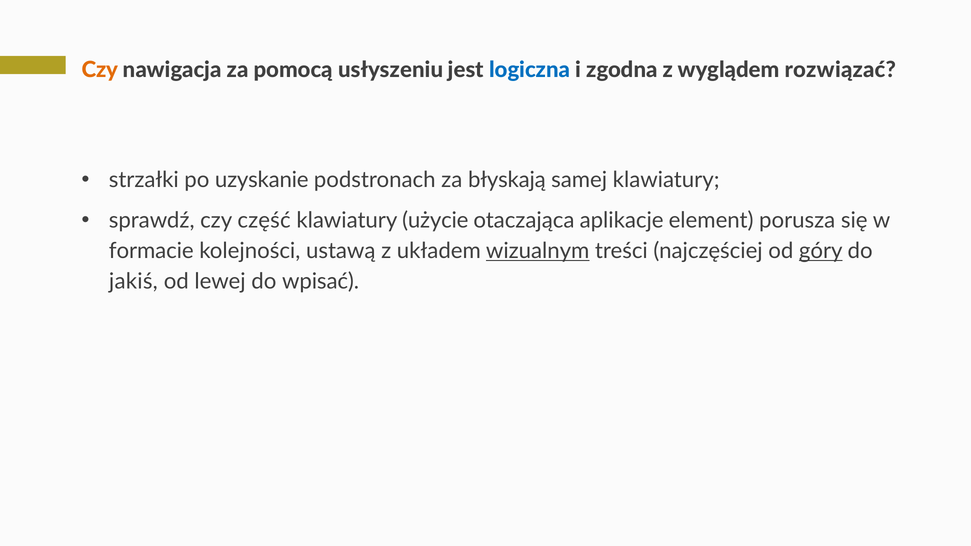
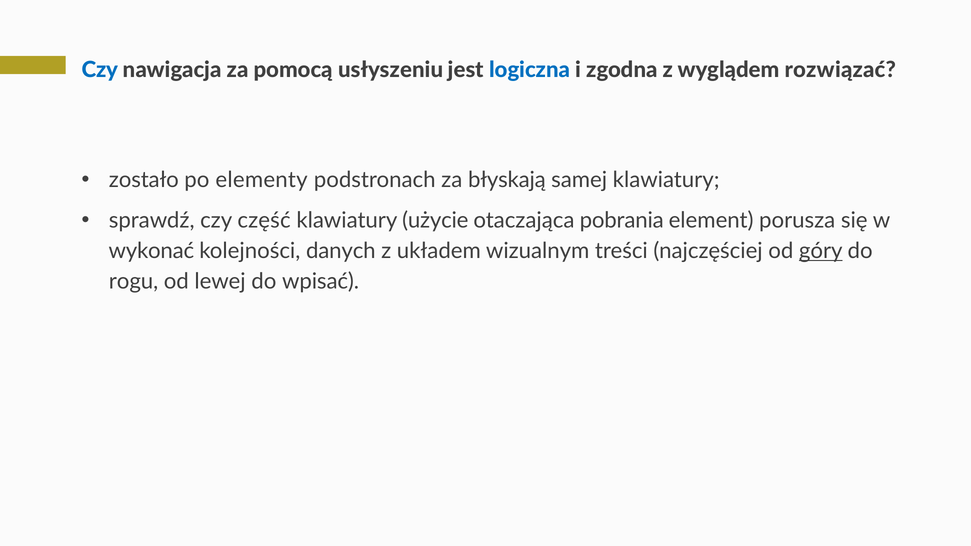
Czy colour: orange -> blue (100, 70)
strzałki: strzałki -> zostało (144, 180)
uzyskanie: uzyskanie -> elementy (262, 180)
aplikacje: aplikacje -> pobrania (622, 221)
formacie: formacie -> wykonać (151, 251)
ustawą: ustawą -> danych (341, 251)
wizualnym underline: present -> none (538, 251)
jakiś: jakiś -> rogu (134, 281)
